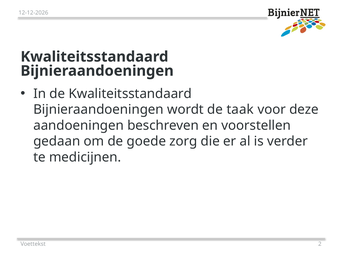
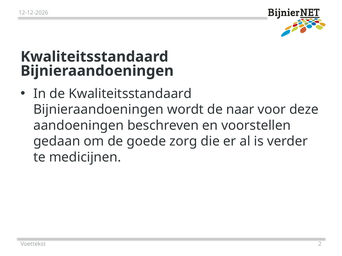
taak: taak -> naar (240, 110)
